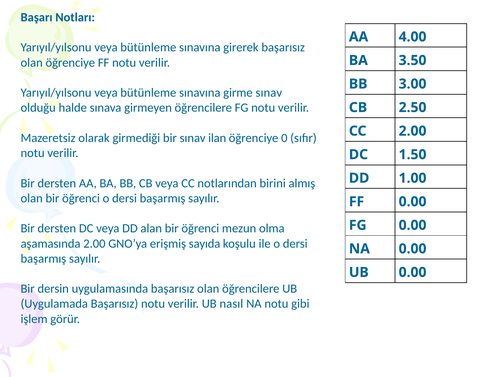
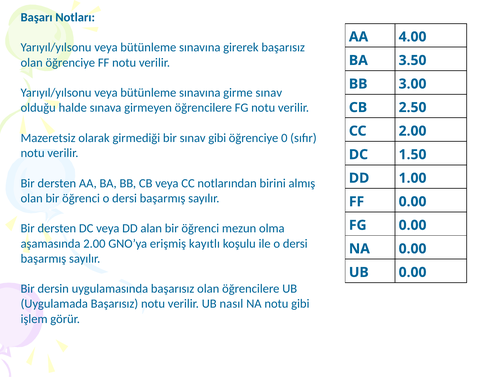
sınav ilan: ilan -> gibi (217, 138)
sayıda: sayıda -> kayıtlı (204, 243)
